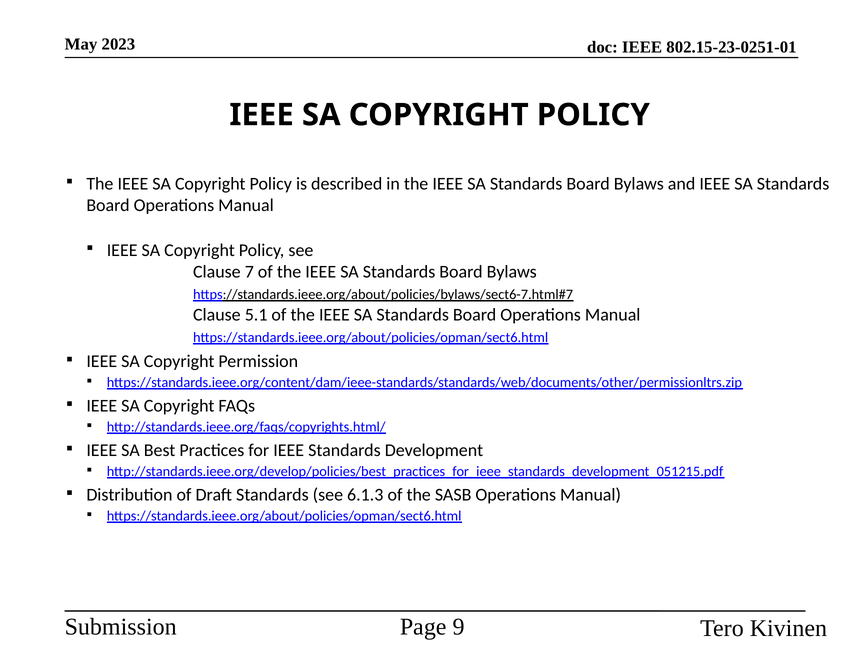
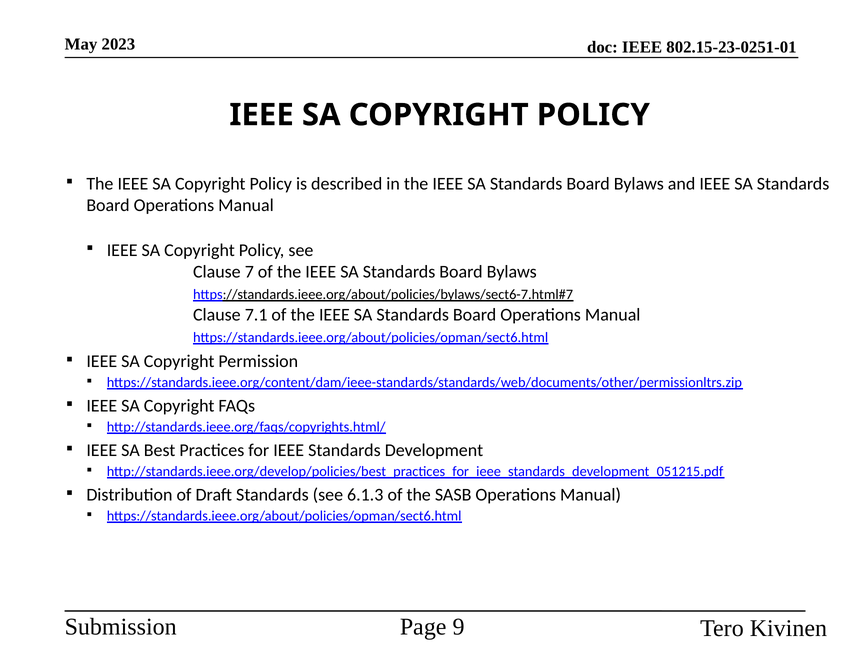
5.1: 5.1 -> 7.1 (256, 315)
